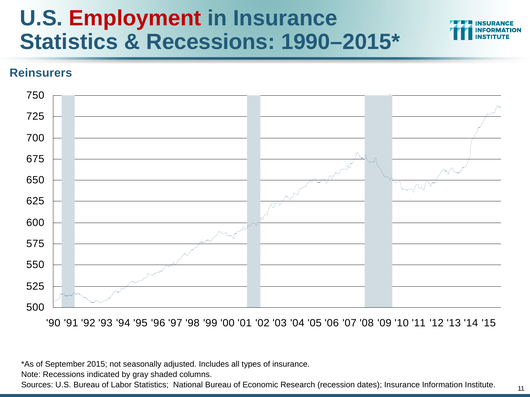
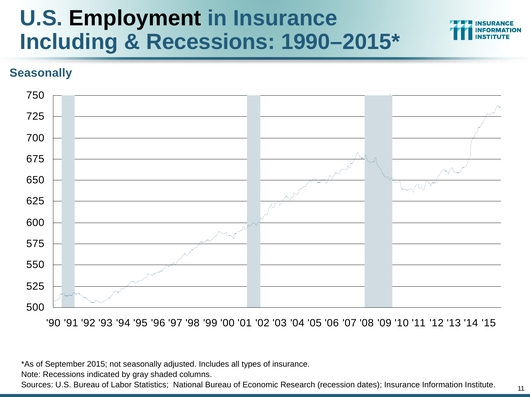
Employment colour: red -> black (135, 18)
Statistics: Statistics -> Including (69, 42)
Reinsurers: Reinsurers -> Seasonally (41, 73)
